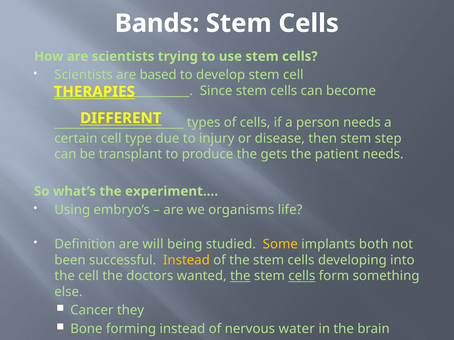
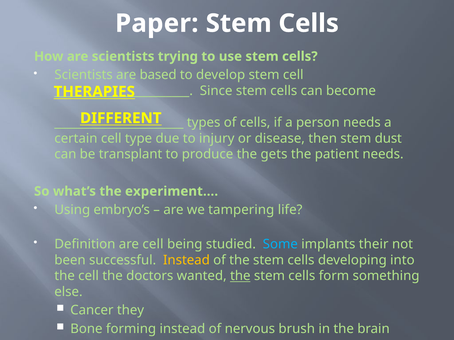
Bands: Bands -> Paper (157, 23)
step: step -> dust (388, 139)
organisms: organisms -> tampering (241, 210)
are will: will -> cell (153, 245)
Some colour: yellow -> light blue (280, 245)
both: both -> their (374, 245)
cells underline: present -> none (302, 276)
water: water -> brush (297, 329)
